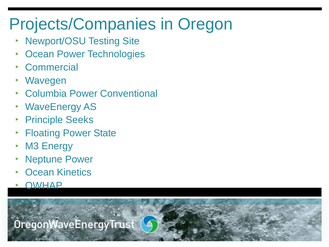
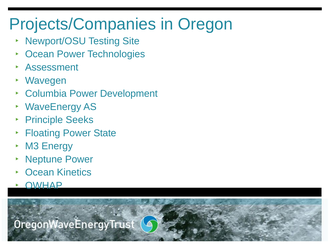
Commercial: Commercial -> Assessment (52, 67)
Conventional: Conventional -> Development (129, 94)
